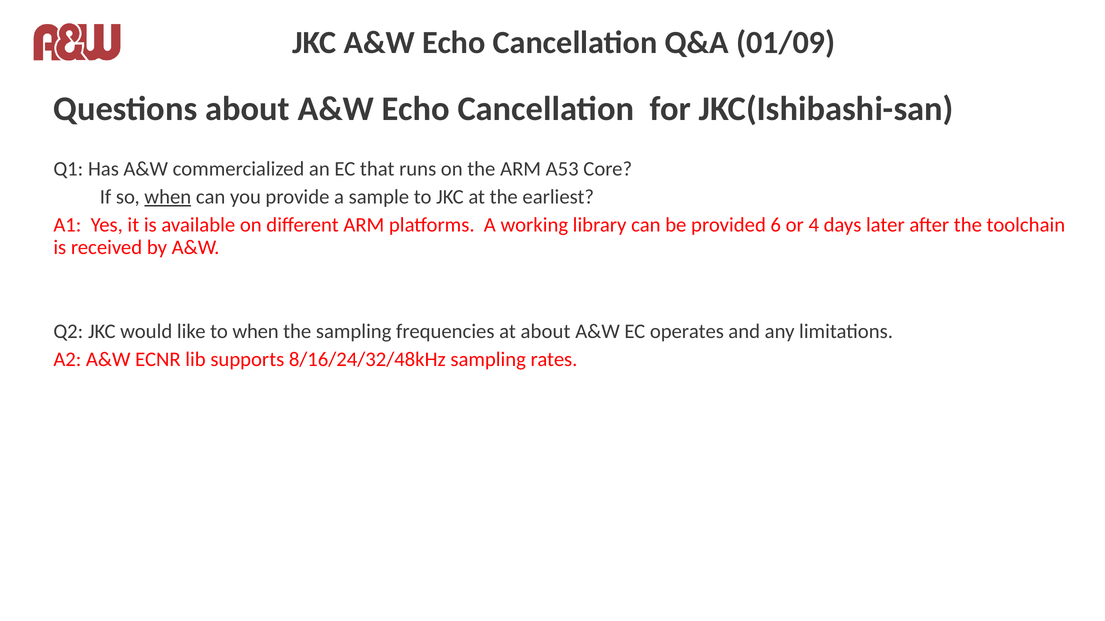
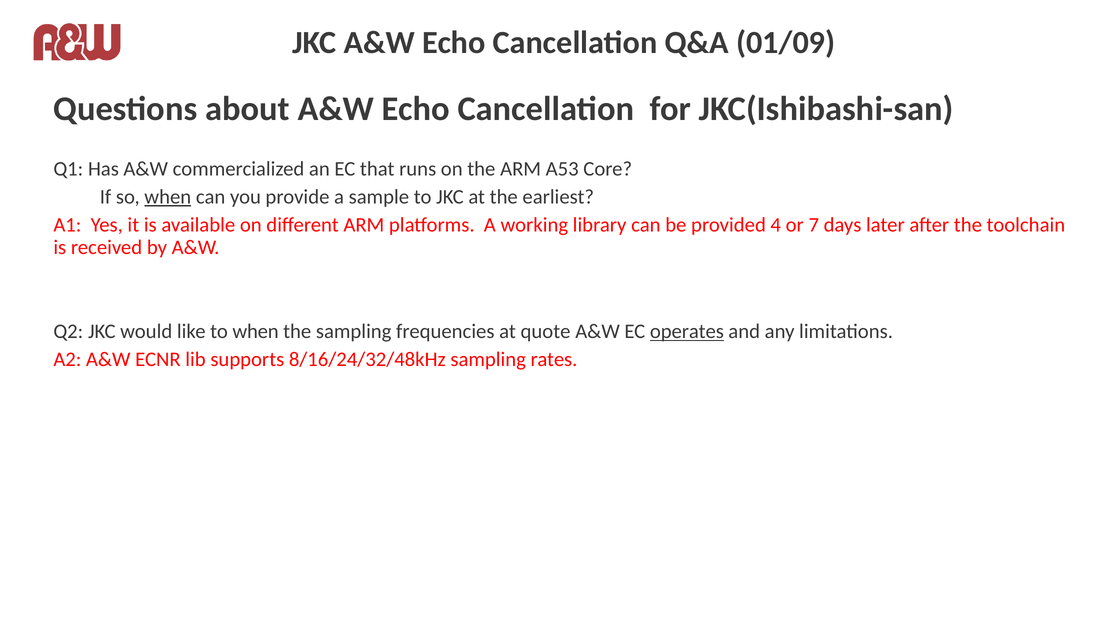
6: 6 -> 4 (776, 225)
4: 4 -> 7 (814, 225)
at about: about -> quote (546, 332)
operates underline: none -> present (687, 332)
